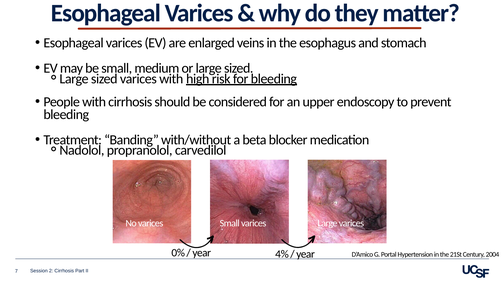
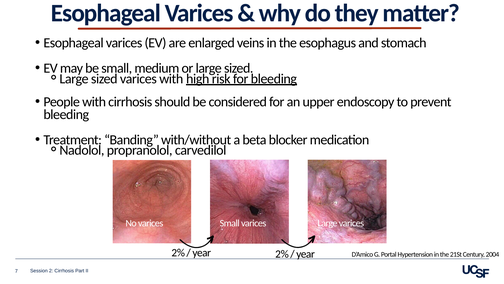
0%: 0% -> 2% (178, 253)
year 4%: 4% -> 2% (282, 254)
